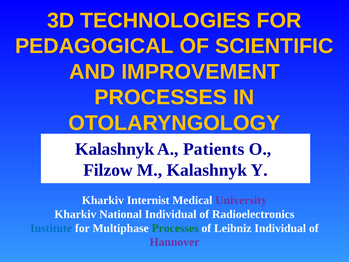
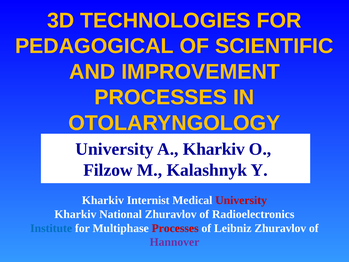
Kalashnyk: Kalashnyk -> University (115, 149)
A Patients: Patients -> Kharkiv (214, 149)
University colour: purple -> red (241, 200)
National Individual: Individual -> Zhuravlov (171, 214)
Processes colour: green -> red (175, 228)
Leibniz Individual: Individual -> Zhuravlov (280, 228)
